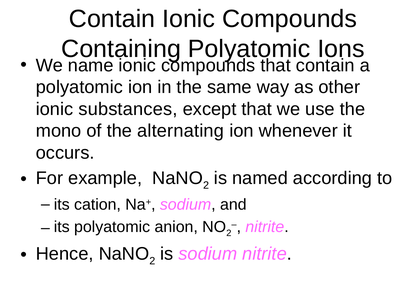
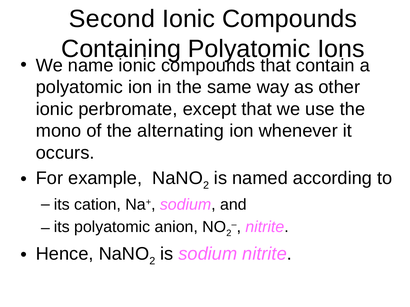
Contain: Contain -> Second (112, 19)
substances: substances -> perbromate (128, 109)
